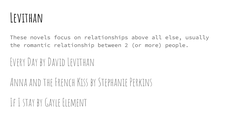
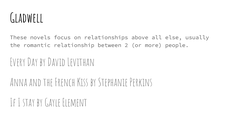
Levithan: Levithan -> Gladwell (27, 18)
